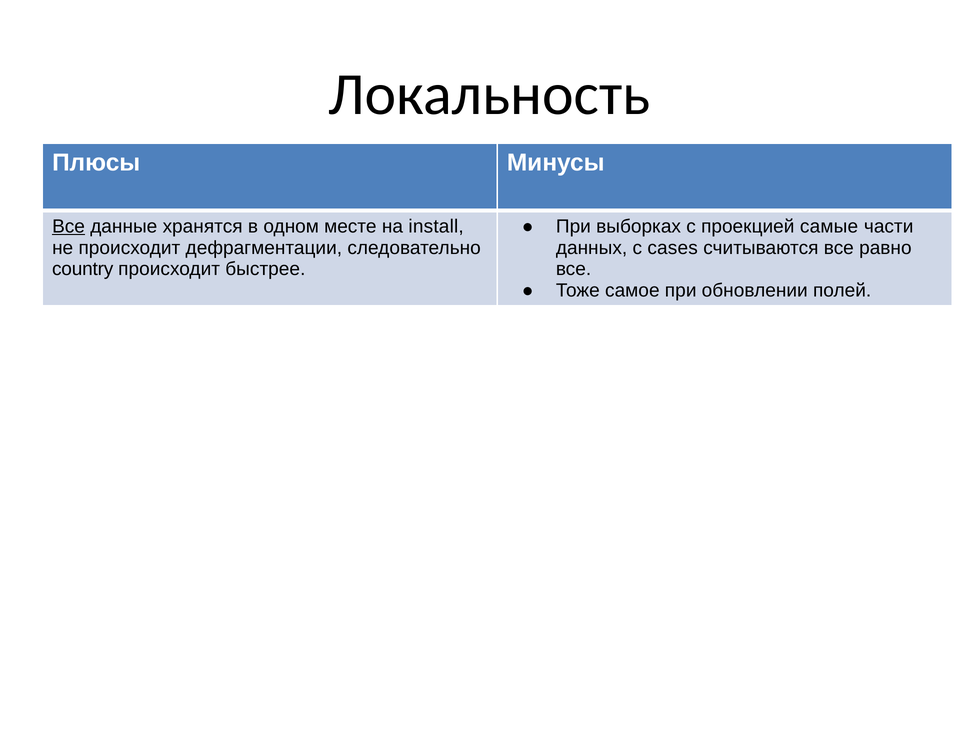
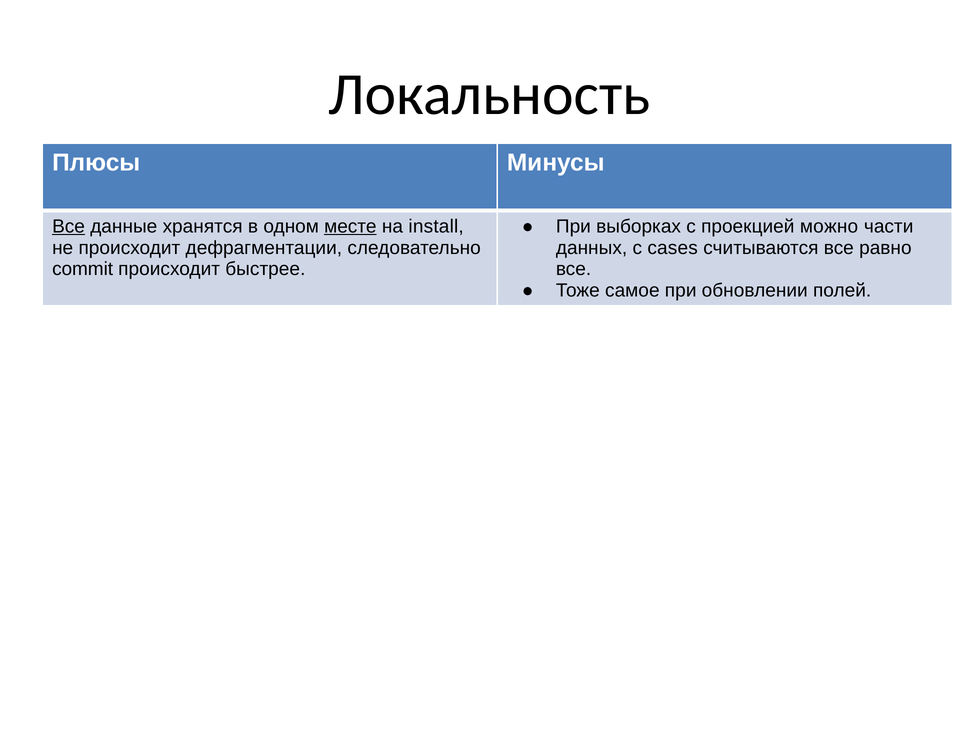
месте underline: none -> present (350, 226)
самые: самые -> можно (829, 226)
country: country -> commit (83, 269)
